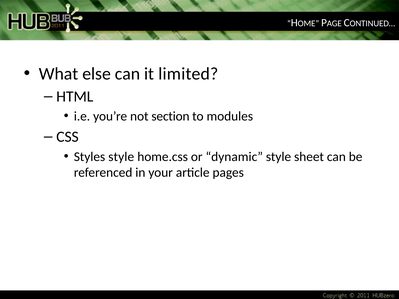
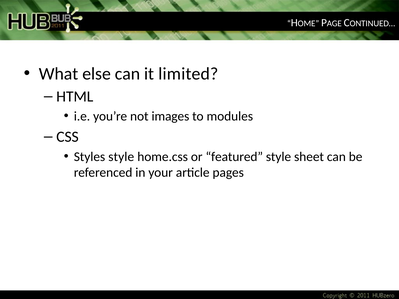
section: section -> images (170, 116)
dynamic: dynamic -> featured (234, 157)
